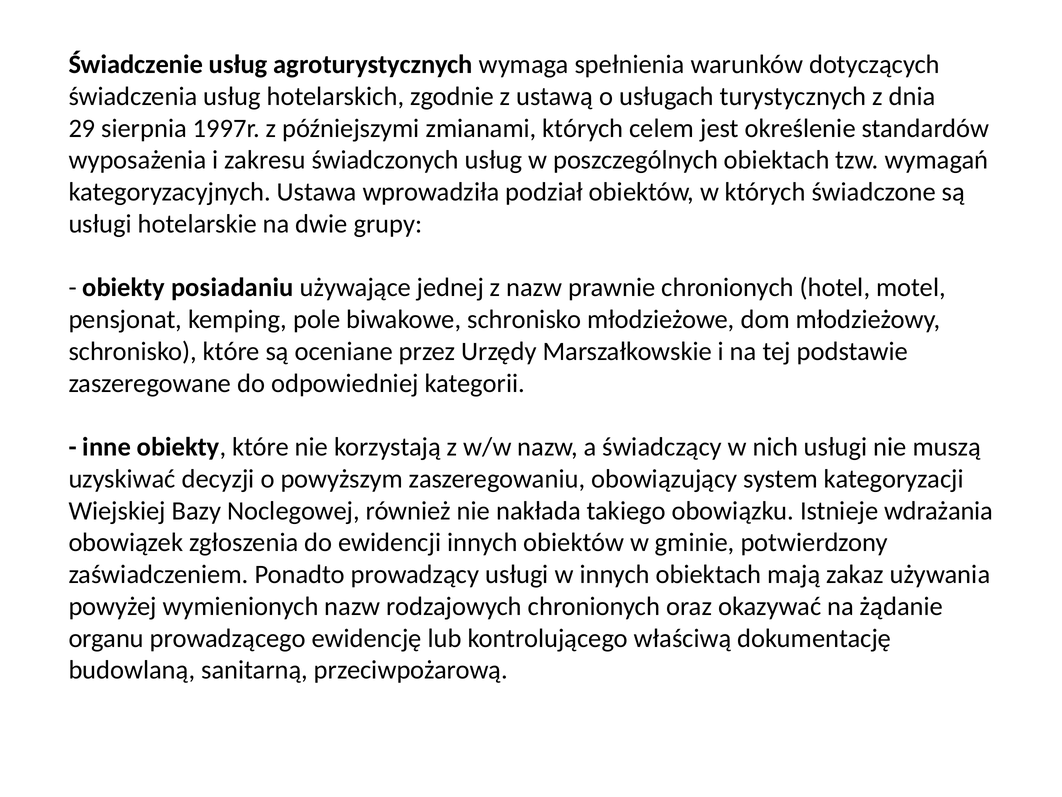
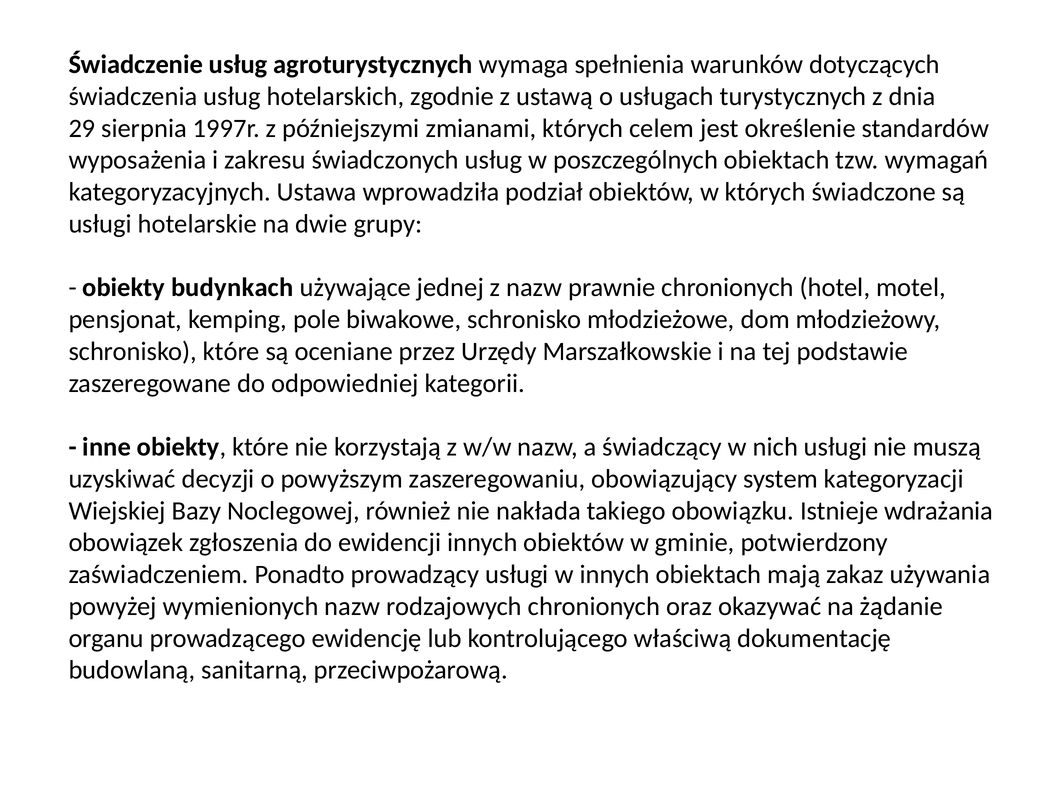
posiadaniu: posiadaniu -> budynkach (232, 287)
